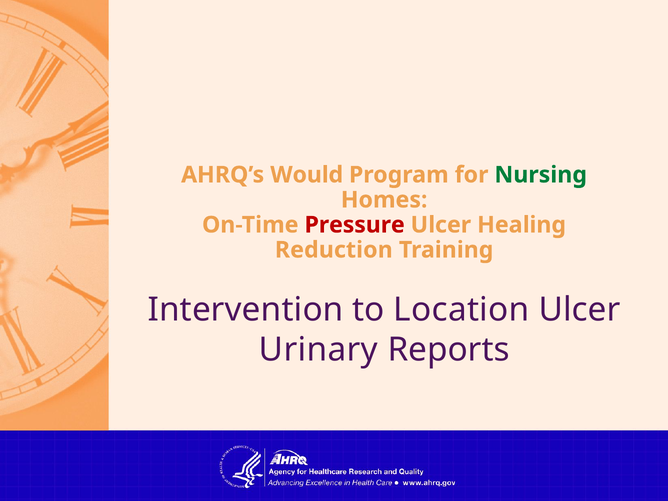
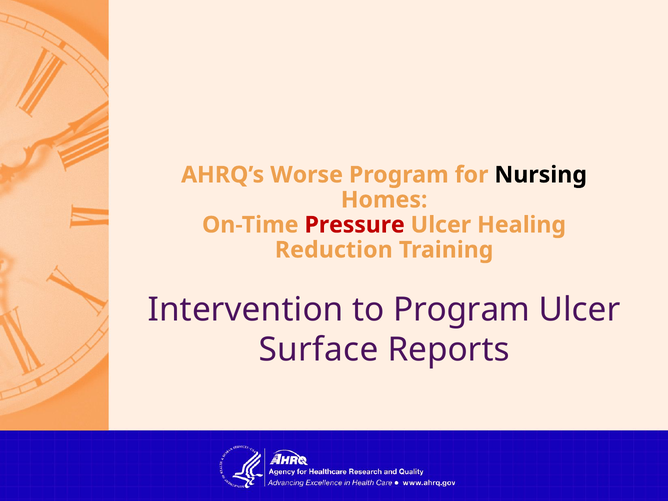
Would: Would -> Worse (307, 175)
Nursing colour: green -> black (541, 175)
to Location: Location -> Program (462, 310)
Urinary: Urinary -> Surface (318, 350)
